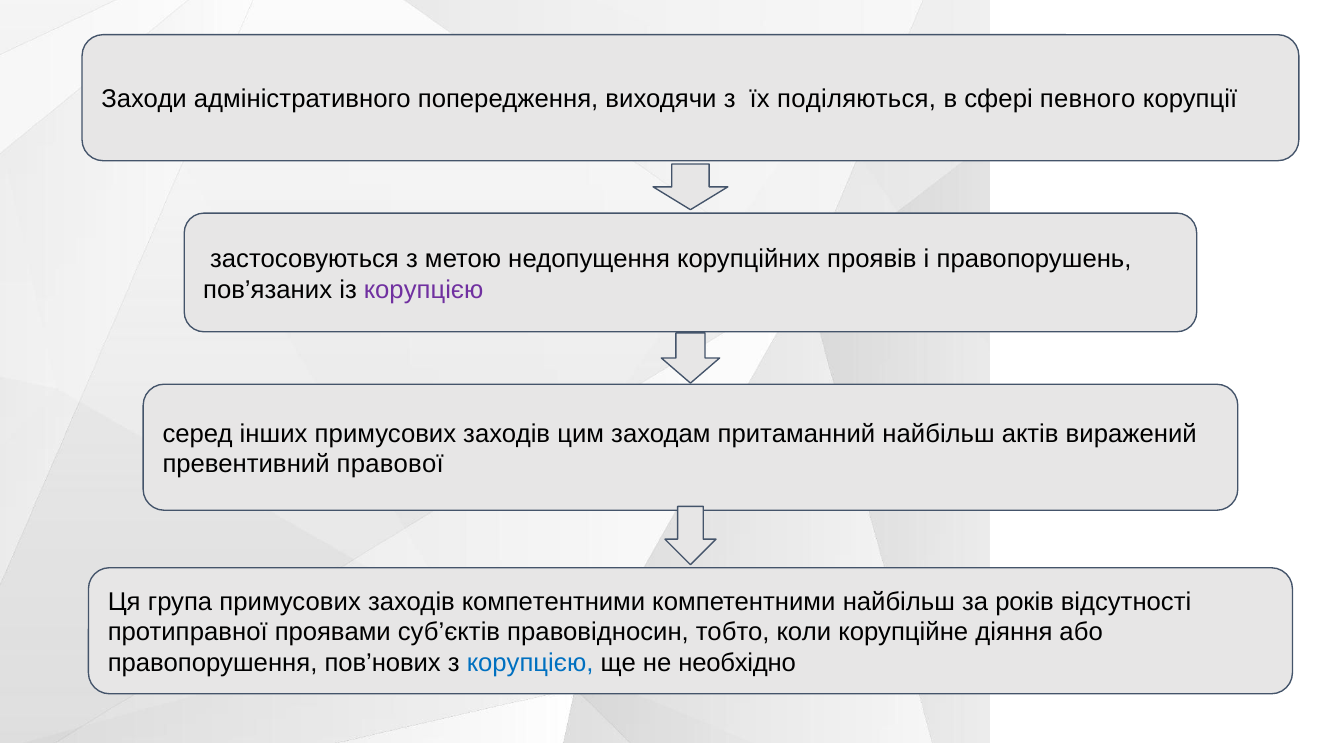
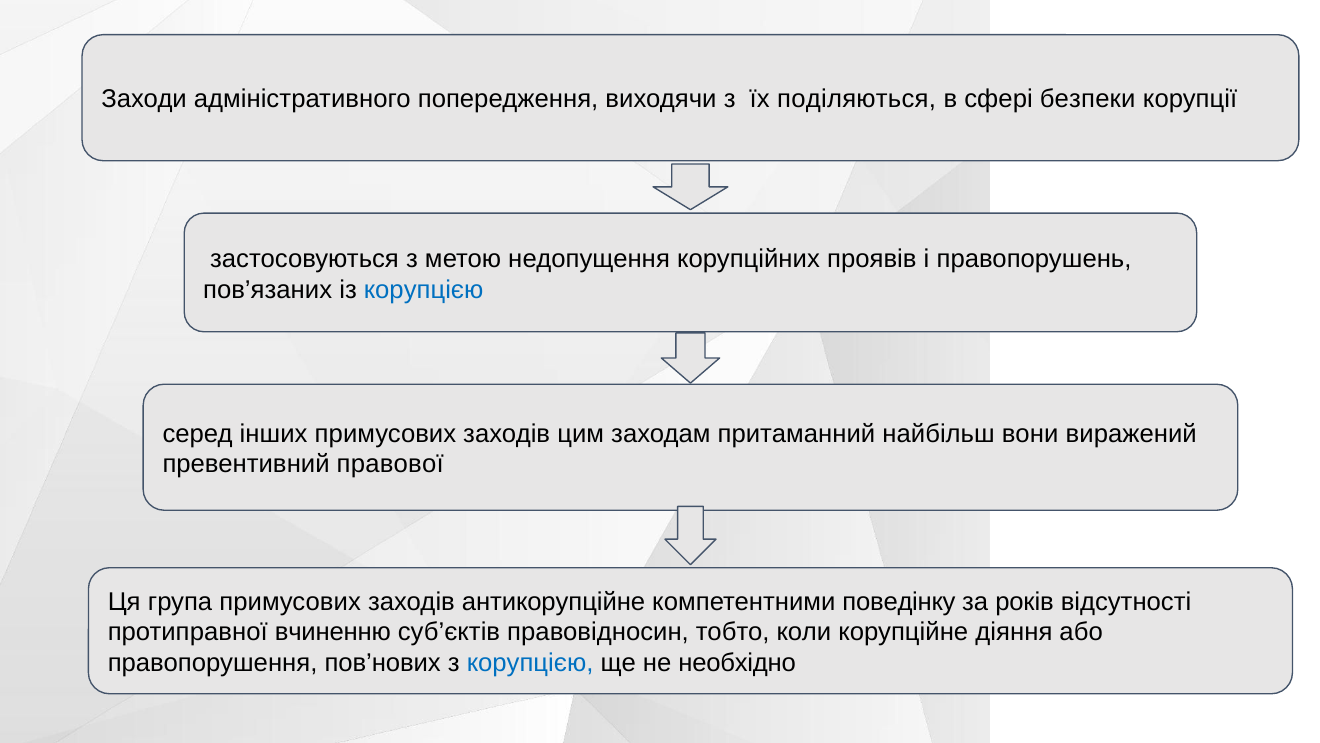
певного: певного -> безпеки (1088, 99)
корупцією colour: purple -> blue (424, 289)
актів: актів -> вони (1030, 433)
заходів компетентними: компетентними -> антикорупційне (554, 601)
компетентними найбільш: найбільш -> поведінку (899, 601)
проявами: проявами -> вчиненню (333, 632)
